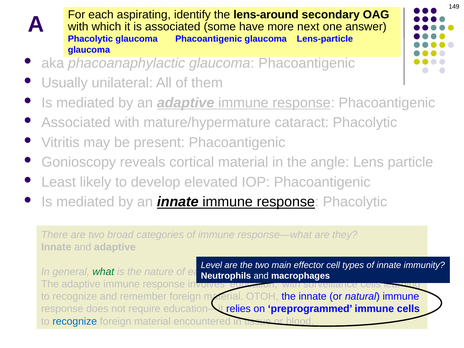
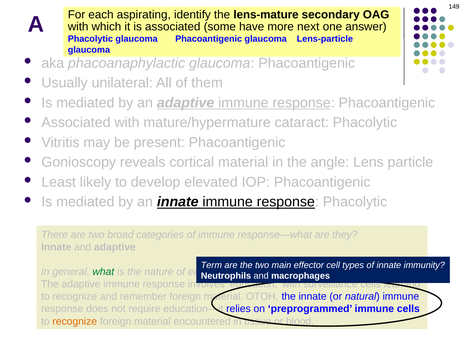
lens-around: lens-around -> lens-mature (266, 15)
Level: Level -> Term (211, 265)
recognize colour: blue -> orange (75, 321)
